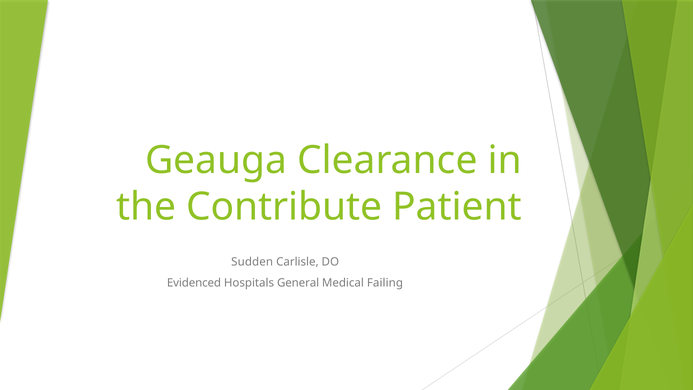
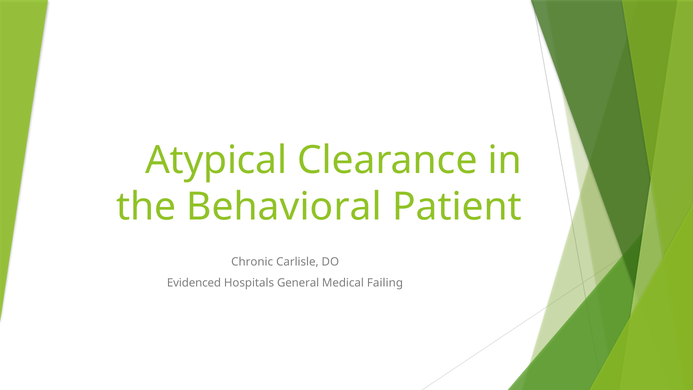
Geauga: Geauga -> Atypical (216, 160)
Contribute: Contribute -> Behavioral (284, 207)
Sudden: Sudden -> Chronic (252, 262)
